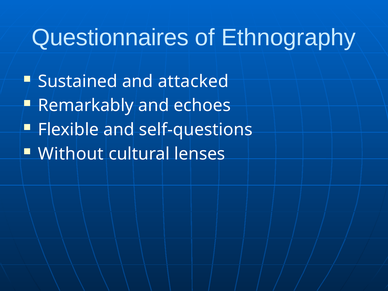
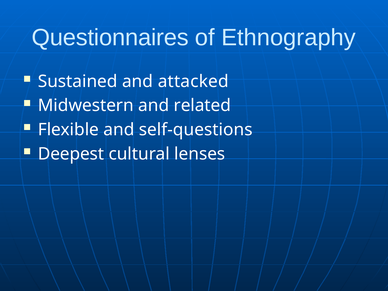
Remarkably: Remarkably -> Midwestern (86, 106)
echoes: echoes -> related (202, 106)
Without: Without -> Deepest (71, 154)
